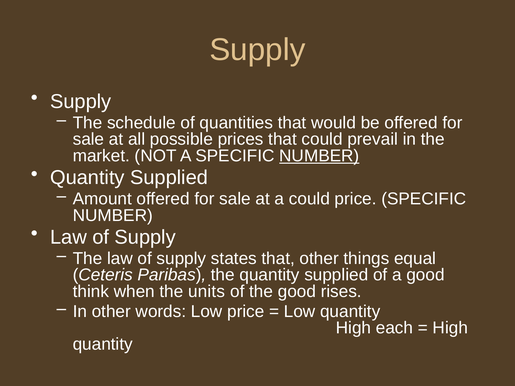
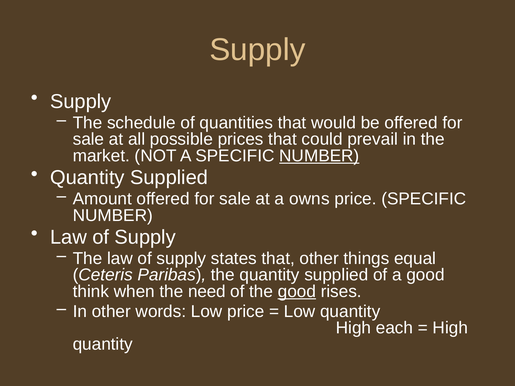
a could: could -> owns (309, 199)
units: units -> need (207, 292)
good underline: none -> present (297, 292)
